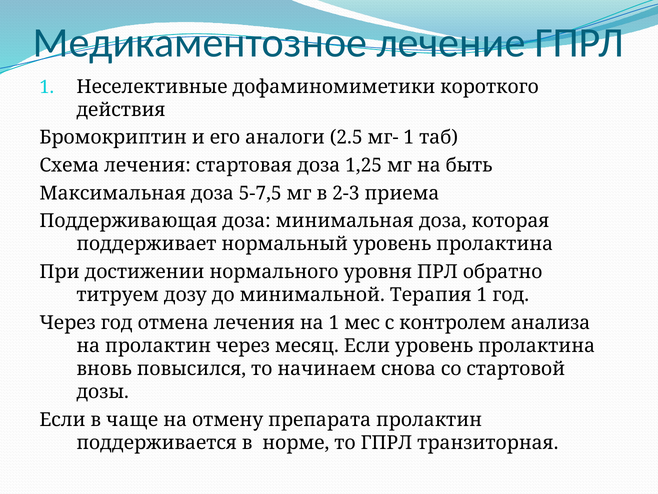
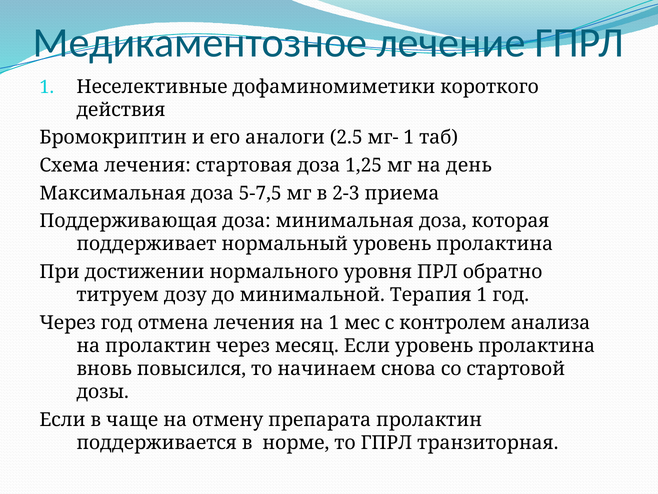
быть: быть -> день (469, 165)
